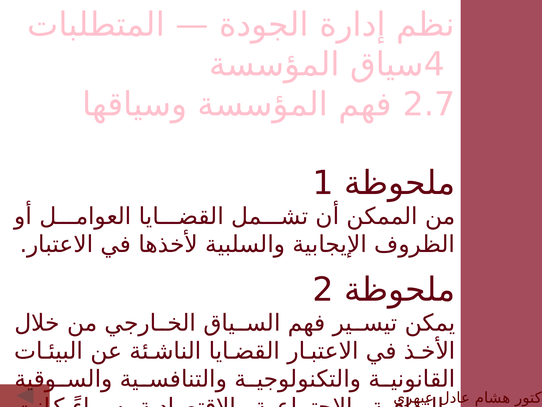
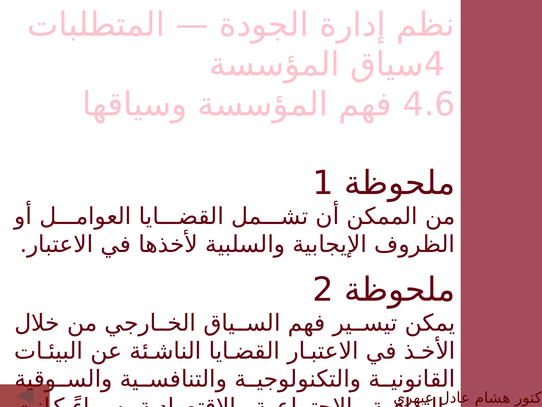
2.7: 2.7 -> 4.6 (429, 104)
